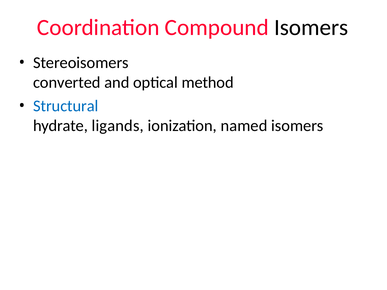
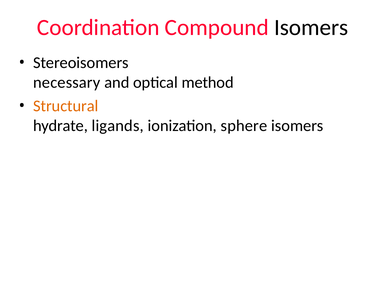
converted: converted -> necessary (67, 83)
Structural colour: blue -> orange (66, 106)
named: named -> sphere (244, 126)
